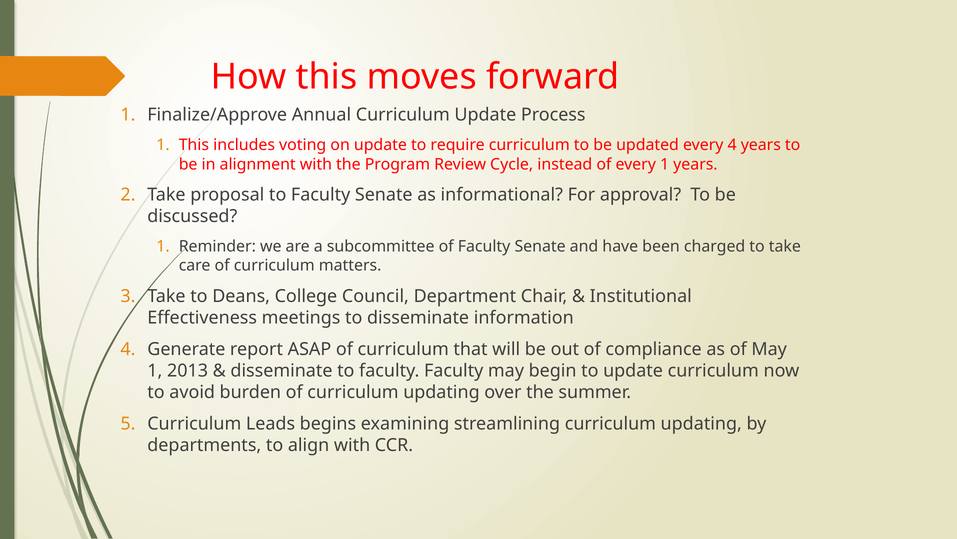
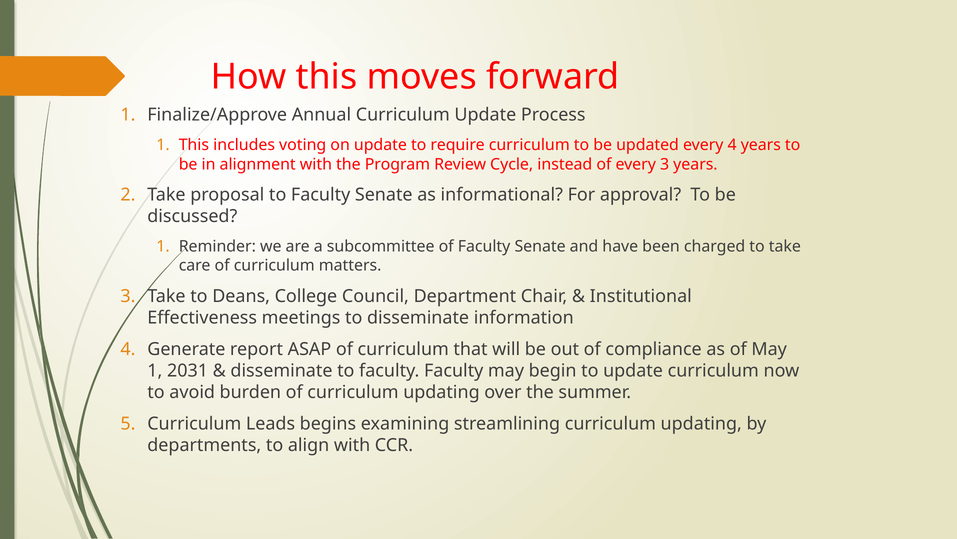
every 1: 1 -> 3 (665, 164)
2013: 2013 -> 2031 (188, 370)
